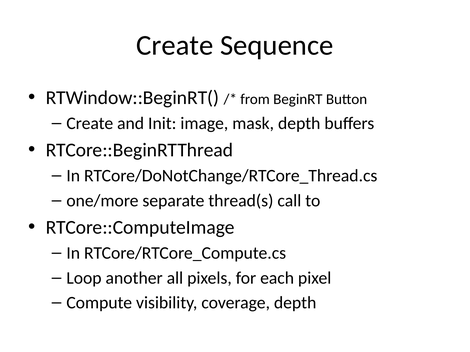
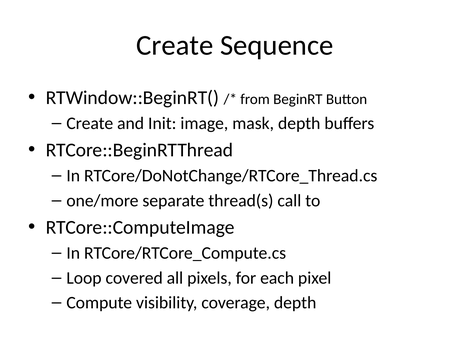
another: another -> covered (134, 278)
